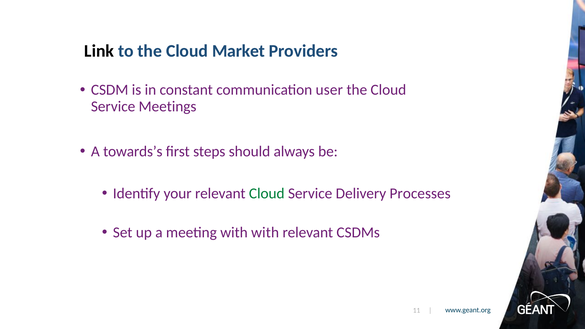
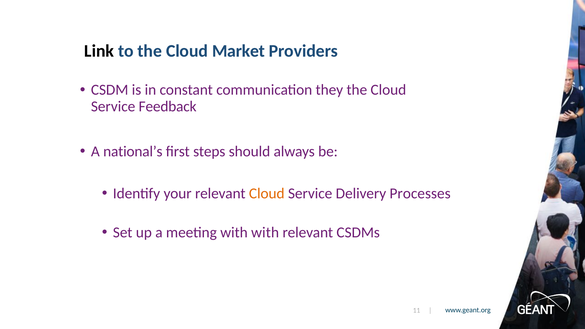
user: user -> they (329, 90)
Meetings: Meetings -> Feedback (168, 106)
towards’s: towards’s -> national’s (133, 151)
Cloud colour: green -> orange (267, 194)
